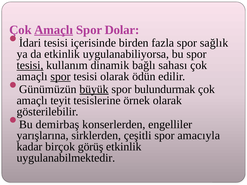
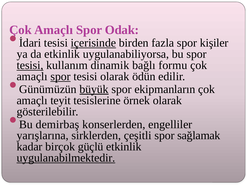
Amaçlı underline: present -> none (54, 30)
Dolar: Dolar -> Odak (122, 30)
içerisinde underline: none -> present (93, 43)
sağlık: sağlık -> kişiler (214, 43)
sahası: sahası -> formu (173, 65)
bulundurmak: bulundurmak -> ekipmanların (165, 89)
amacıyla: amacıyla -> sağlamak (199, 136)
görüş: görüş -> güçlü (91, 147)
uygulanabilmektedir underline: none -> present (66, 158)
